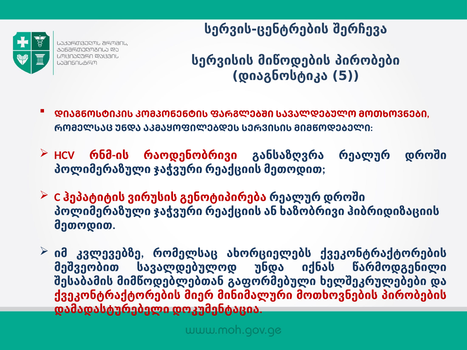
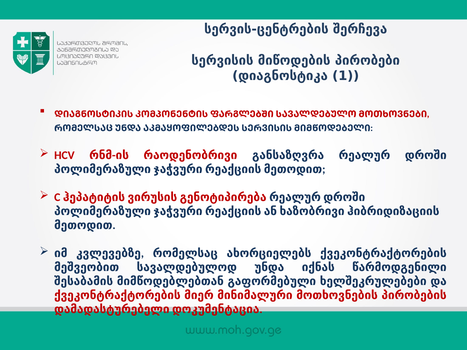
5: 5 -> 1 (346, 76)
